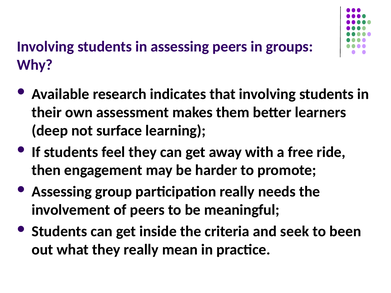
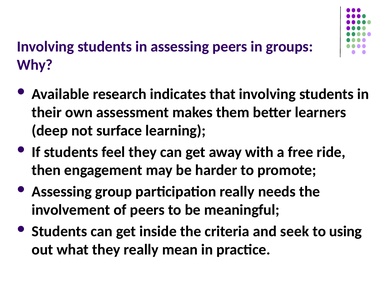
been: been -> using (345, 232)
